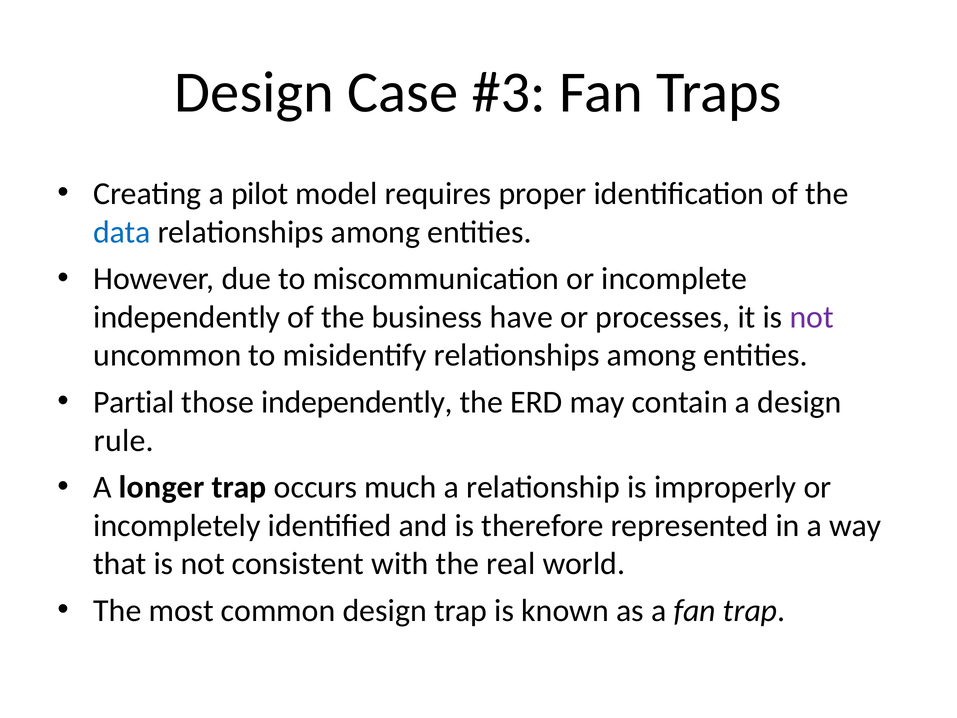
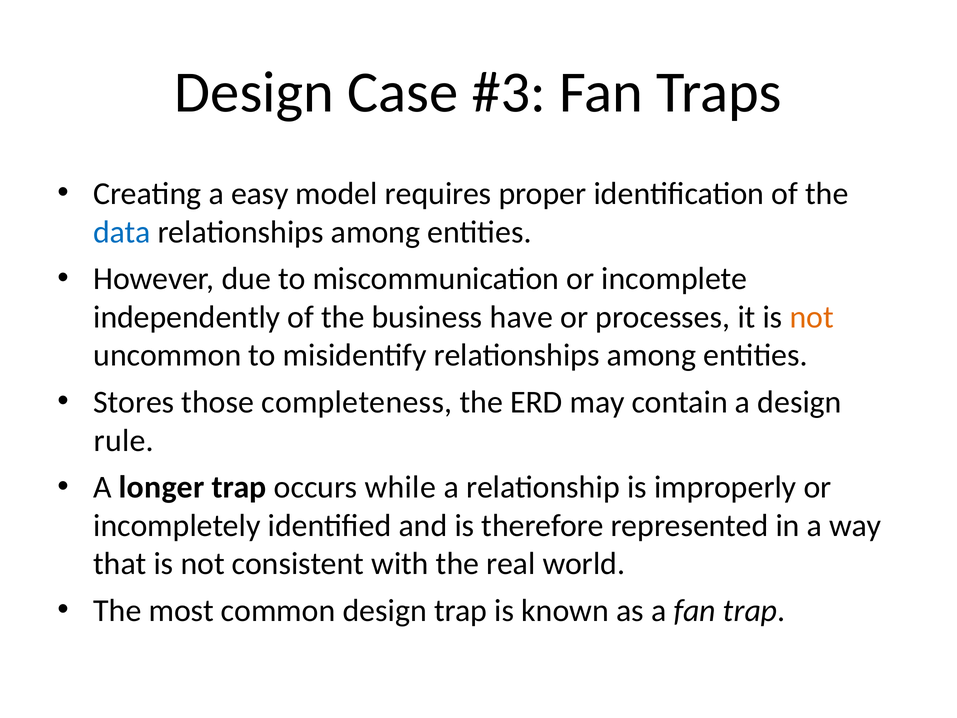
pilot: pilot -> easy (260, 194)
not colour: purple -> orange (812, 317)
Partial: Partial -> Stores (134, 402)
those independently: independently -> completeness (357, 402)
much: much -> while (400, 487)
